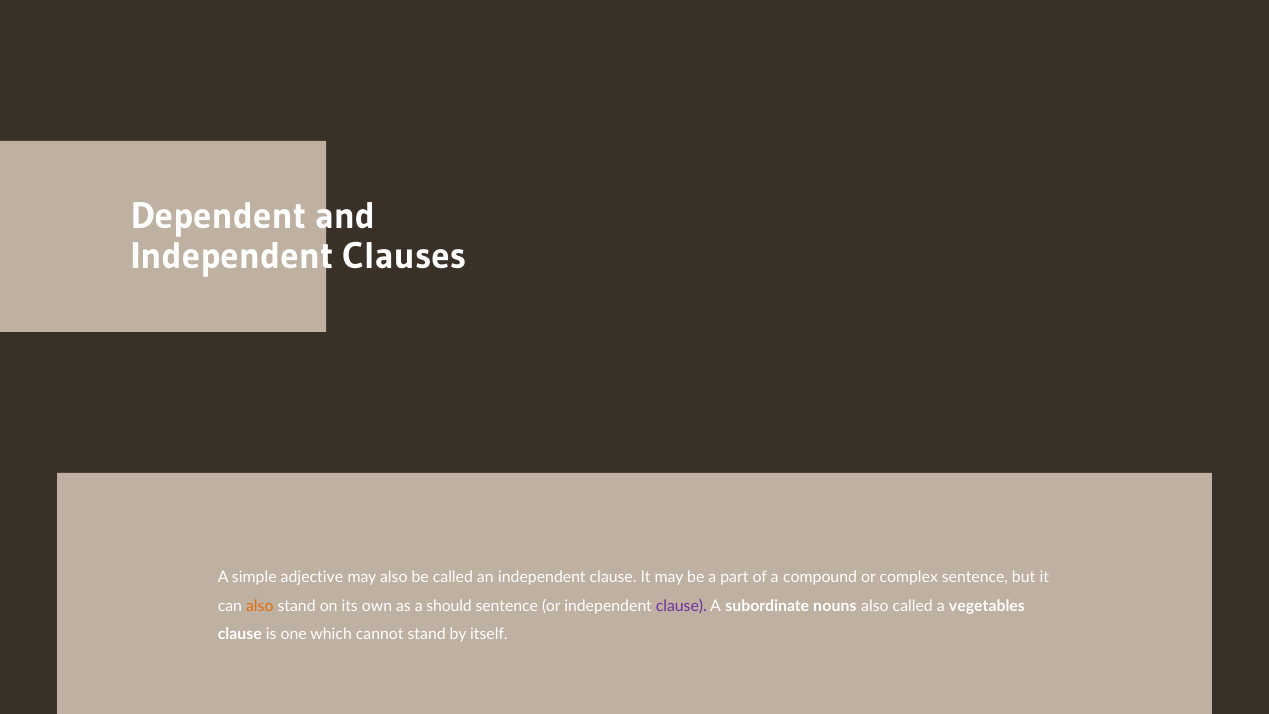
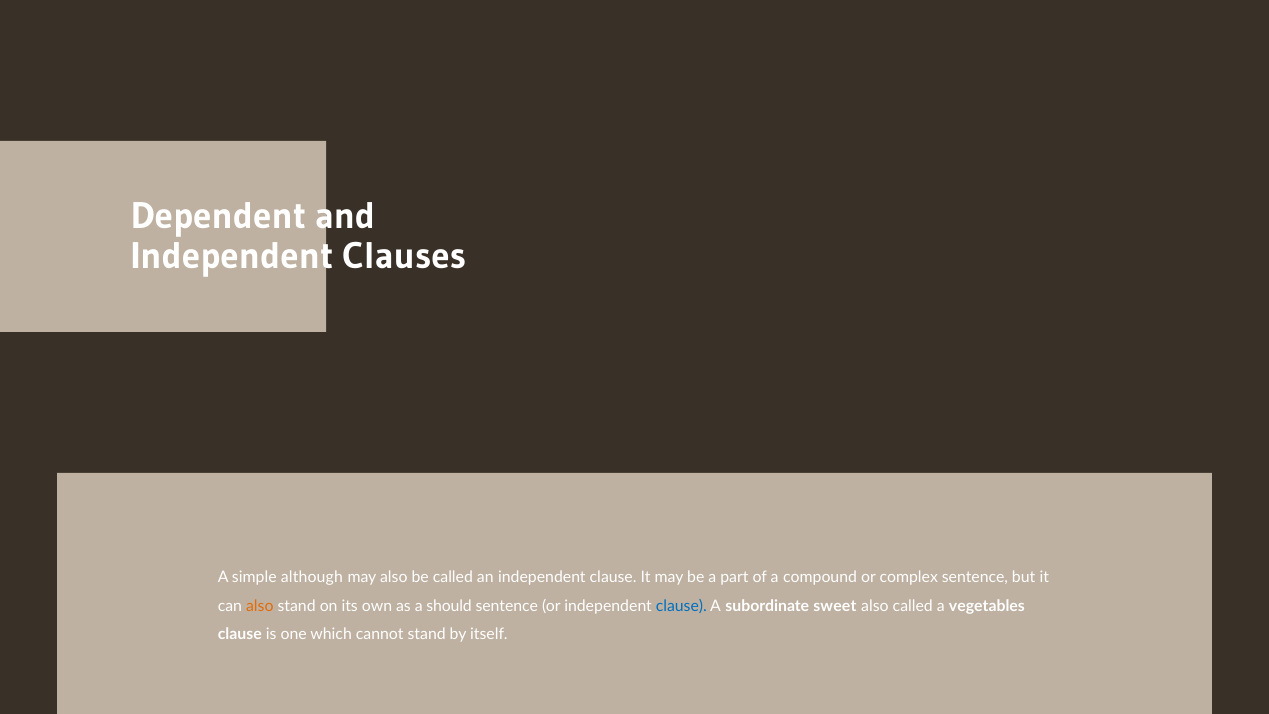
adjective: adjective -> although (312, 577)
clause colour: purple -> blue (681, 606)
nouns: nouns -> sweet (835, 606)
